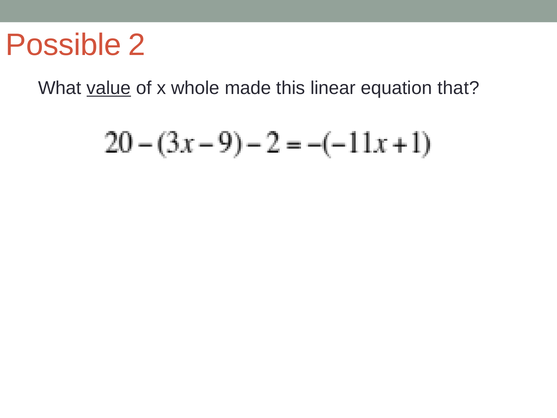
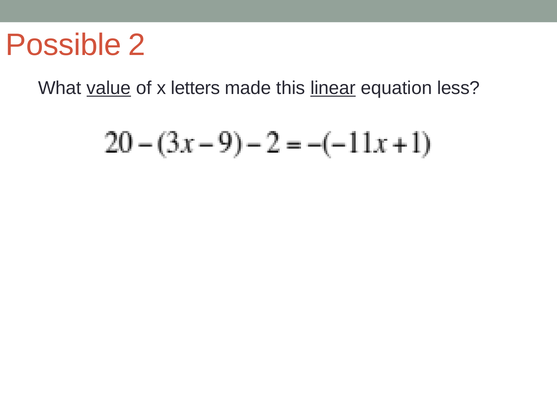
whole: whole -> letters (195, 88)
linear underline: none -> present (333, 88)
that: that -> less (459, 88)
